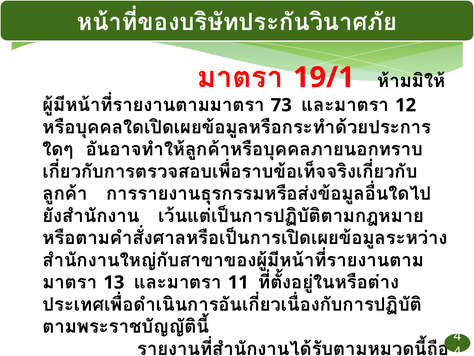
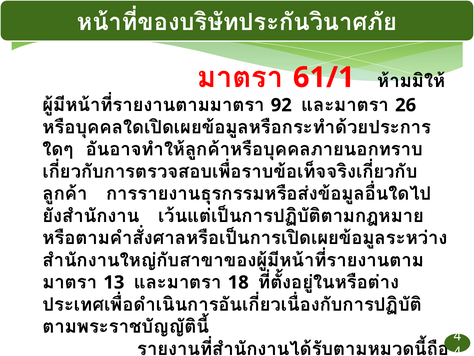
19/1: 19/1 -> 61/1 (324, 77)
73: 73 -> 92 (281, 105)
12: 12 -> 26 (406, 105)
11: 11 -> 18 (238, 282)
